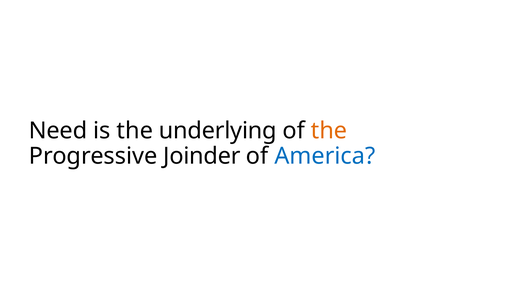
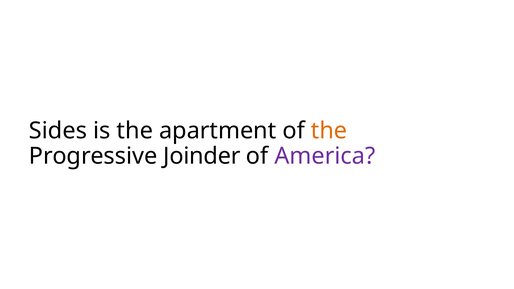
Need: Need -> Sides (58, 131)
underlying: underlying -> apartment (218, 131)
America colour: blue -> purple (325, 156)
